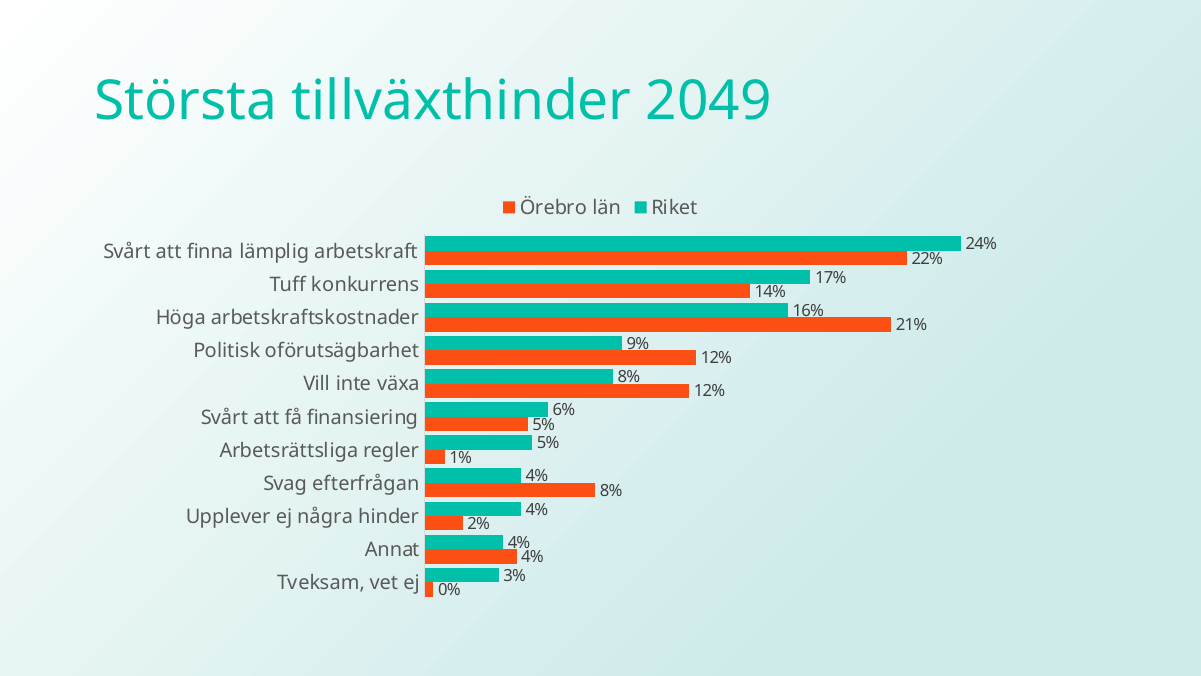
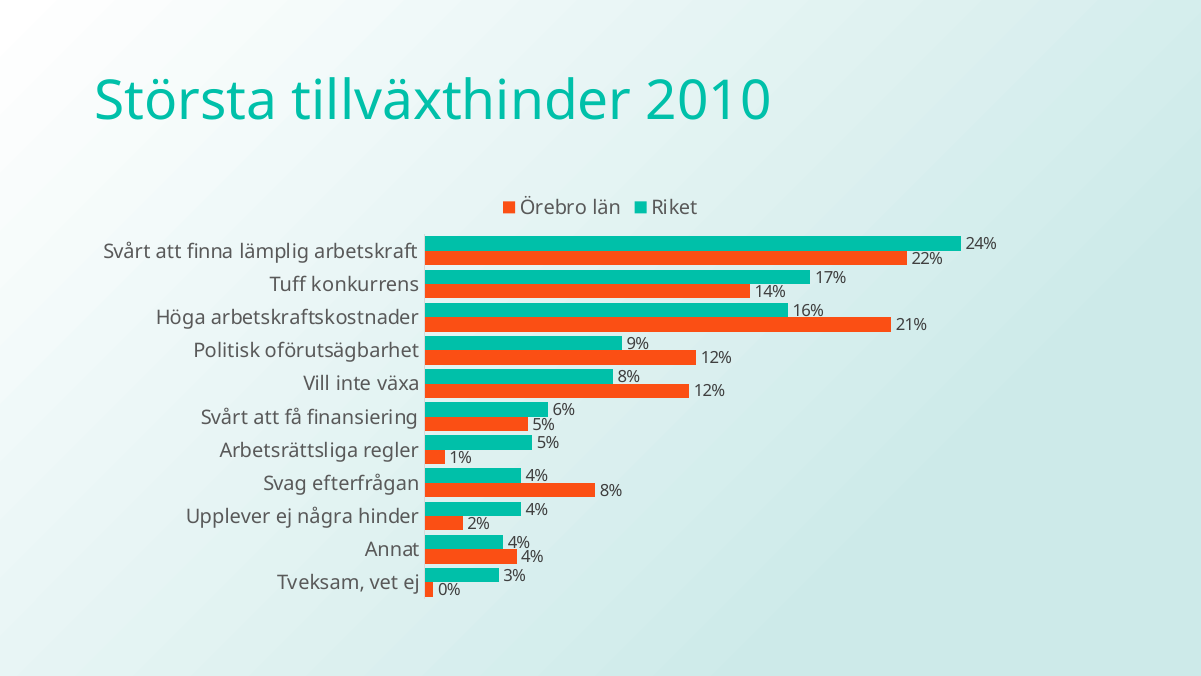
2049: 2049 -> 2010 (709, 101)
